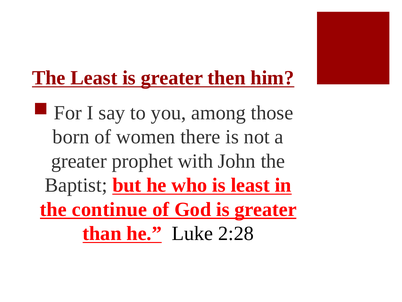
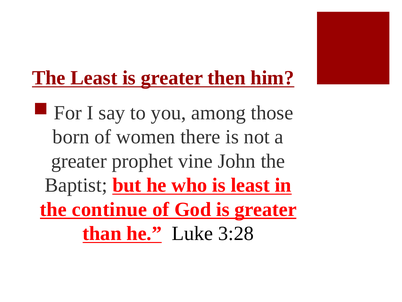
with: with -> vine (195, 161)
2:28: 2:28 -> 3:28 (236, 233)
